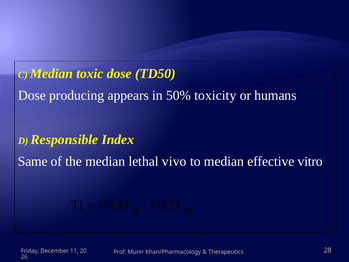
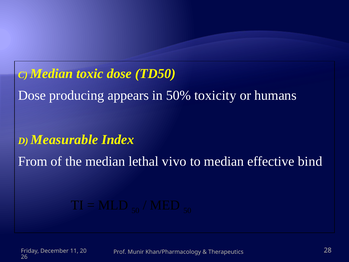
Responsible: Responsible -> Measurable (64, 139)
Same: Same -> From (33, 161)
vitro: vitro -> bind (310, 161)
